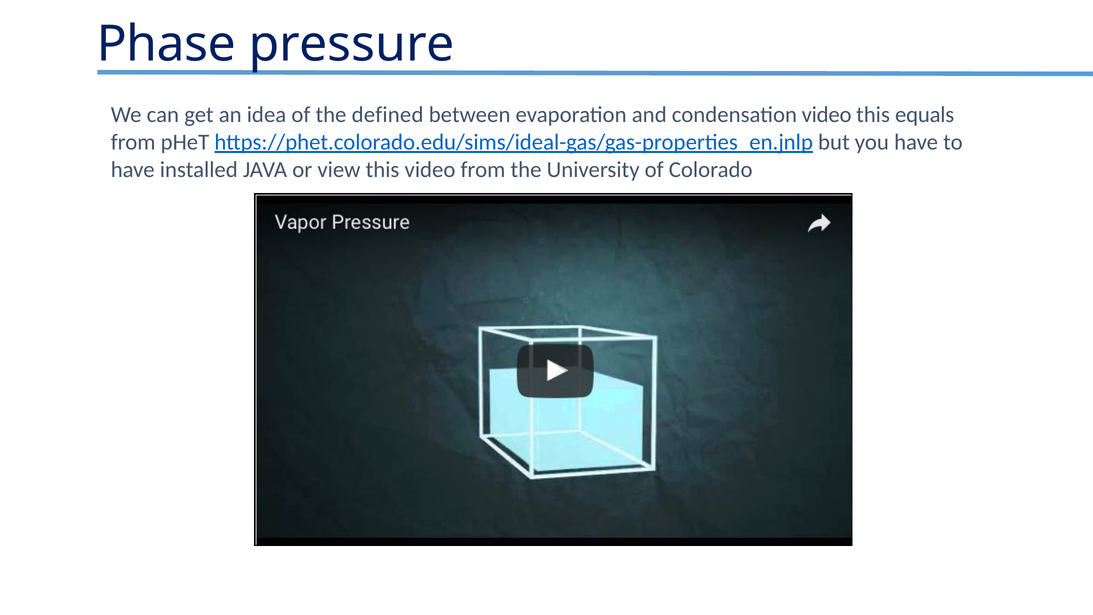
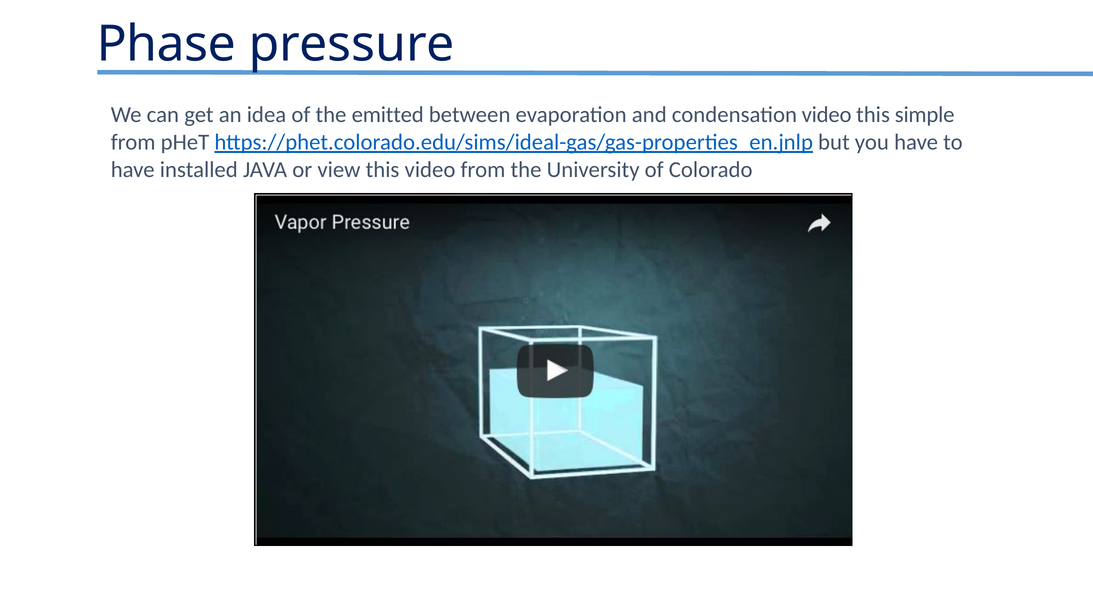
defined: defined -> emitted (388, 115)
equals: equals -> simple (925, 115)
